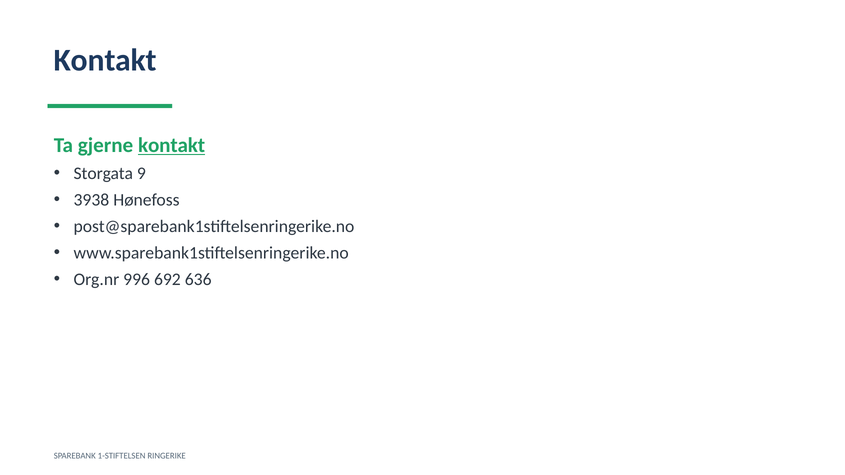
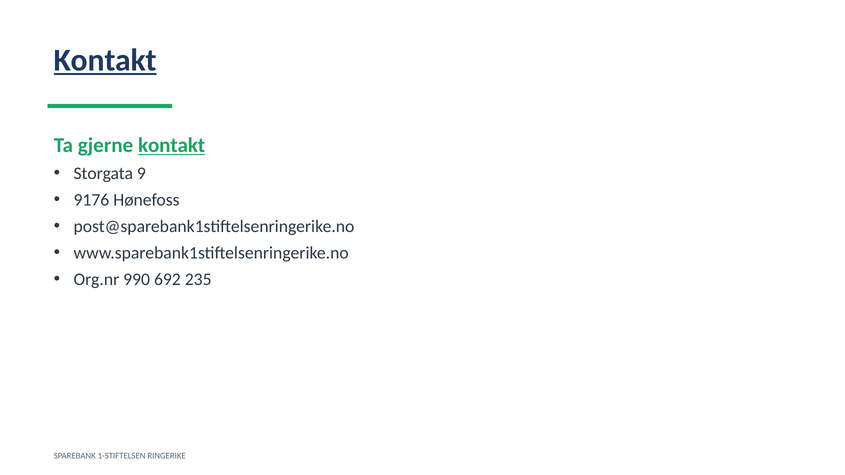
Kontakt underline: none -> present (105, 60)
3938: 3938 -> 9176 (91, 200)
996: 996 -> 990 (137, 279)
636: 636 -> 235 (198, 279)
